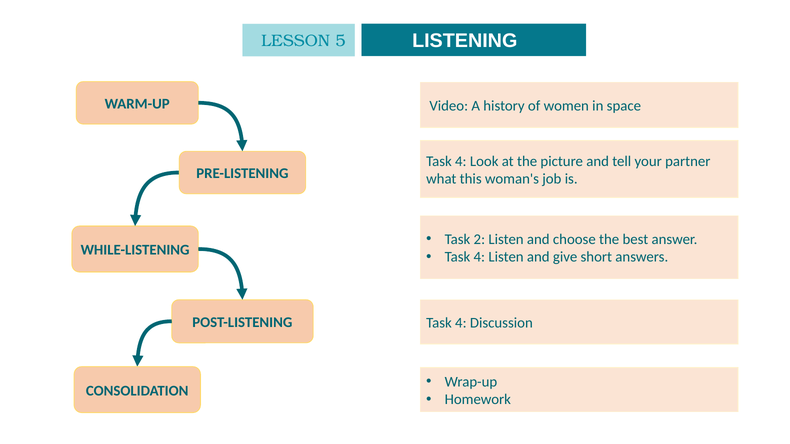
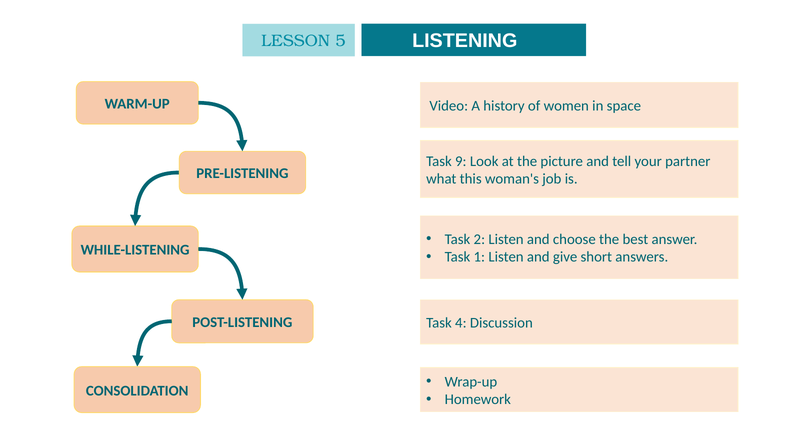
4: 4 -> 9 (461, 161)
4: 4 -> 1 (479, 257)
